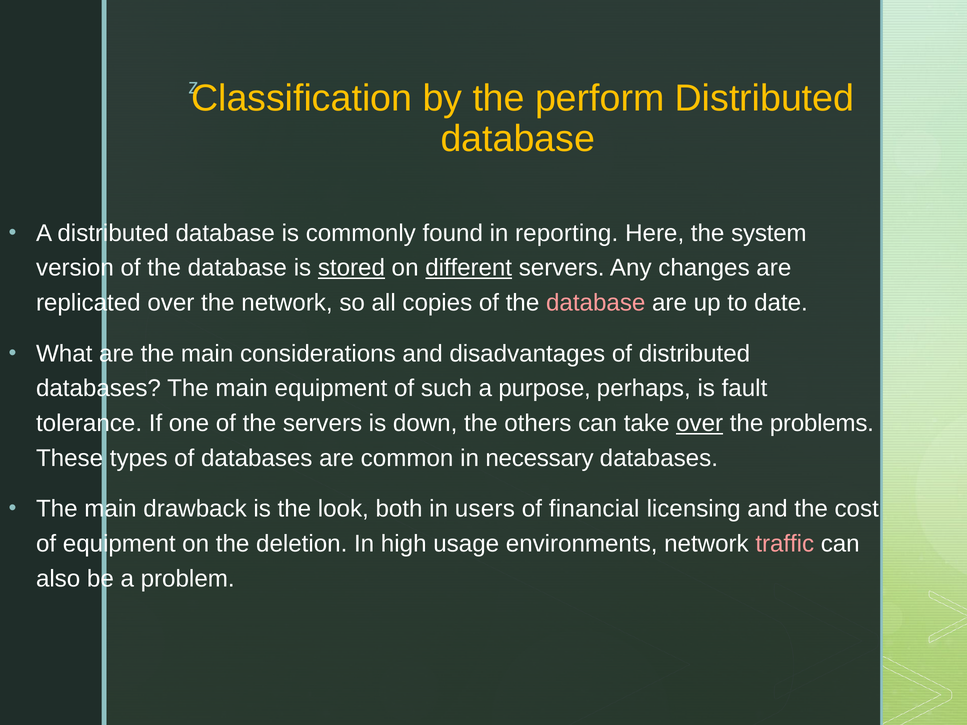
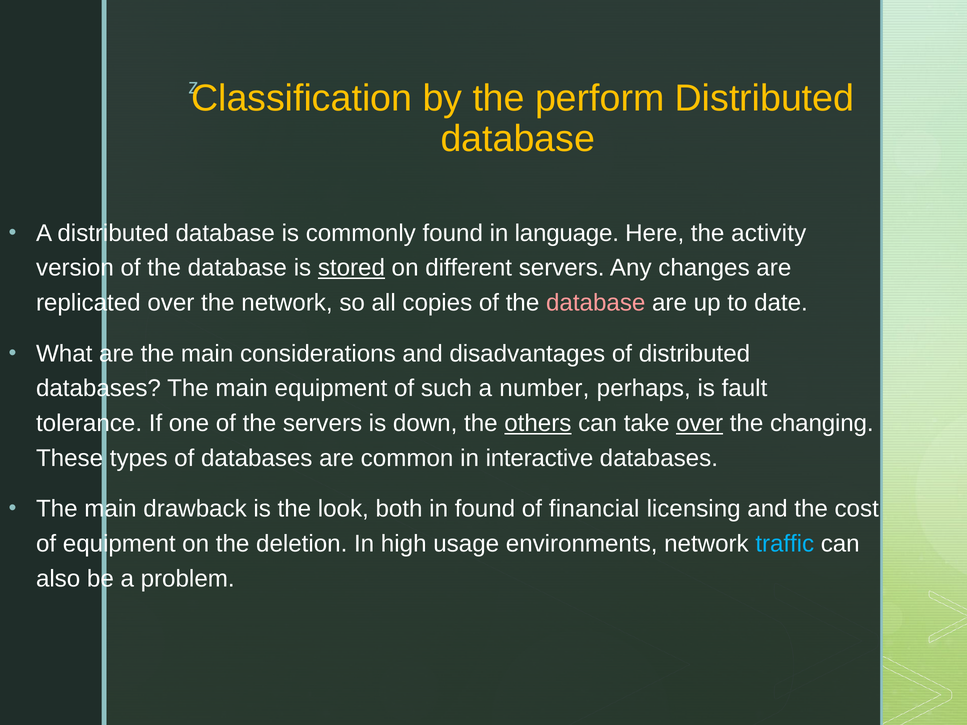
reporting: reporting -> language (567, 233)
system: system -> activity (769, 233)
different underline: present -> none (469, 268)
purpose: purpose -> number (544, 389)
others underline: none -> present (538, 423)
problems: problems -> changing (822, 423)
necessary: necessary -> interactive (540, 458)
in users: users -> found (485, 509)
traffic colour: pink -> light blue (785, 544)
